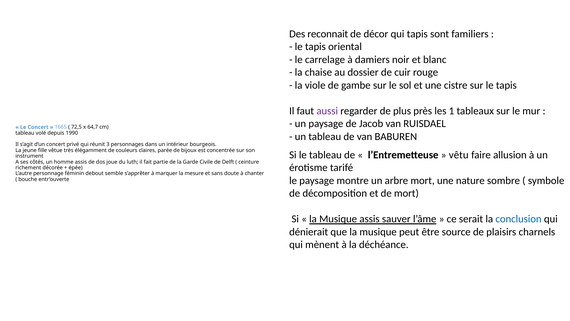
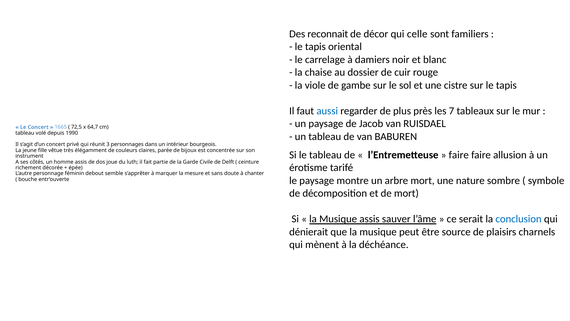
qui tapis: tapis -> celle (417, 34)
aussi colour: purple -> blue (327, 111)
1: 1 -> 7 (452, 111)
vêtu: vêtu -> faire (459, 155)
